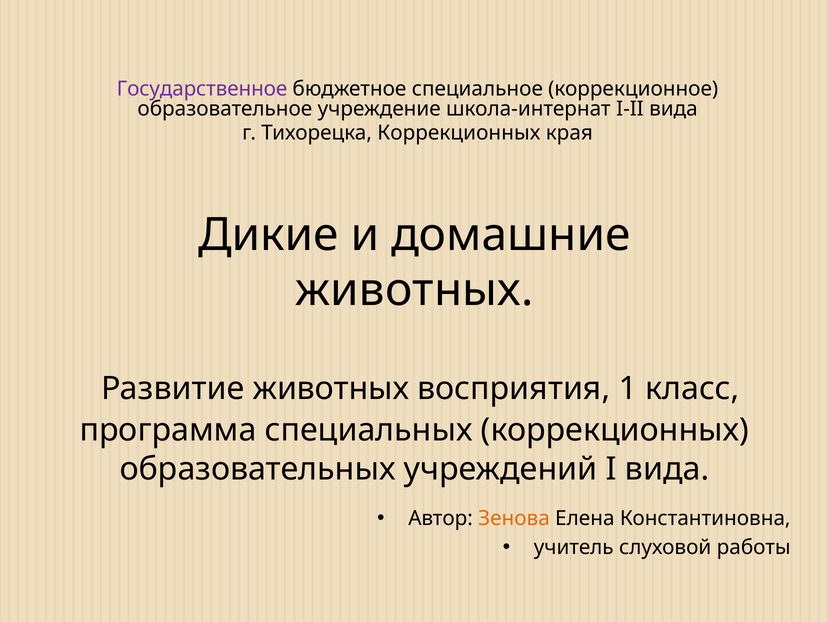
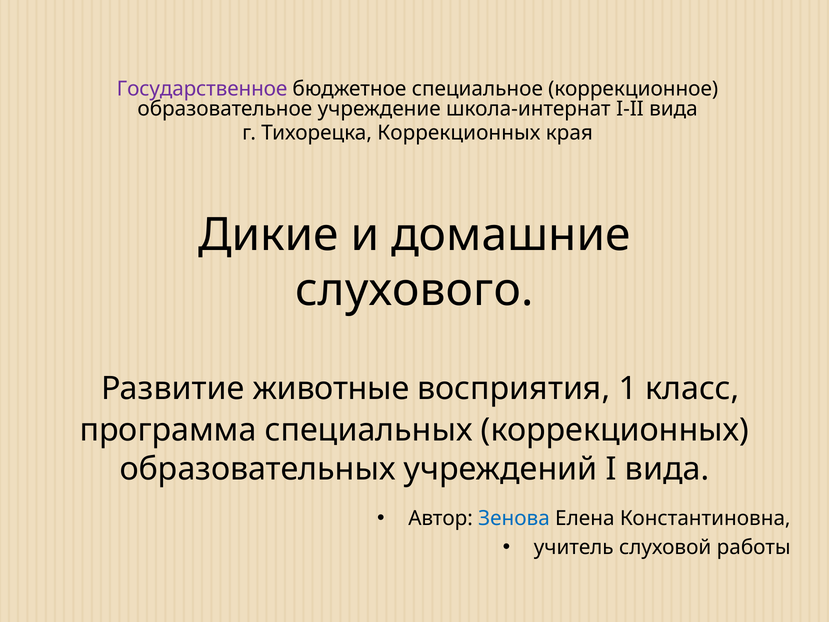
животных: животных -> слухового (414, 290)
Развитие животных: животных -> животные (331, 389)
Зенова colour: orange -> blue (514, 518)
